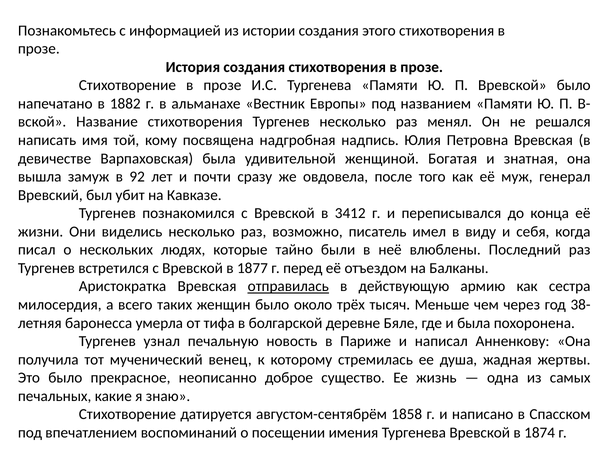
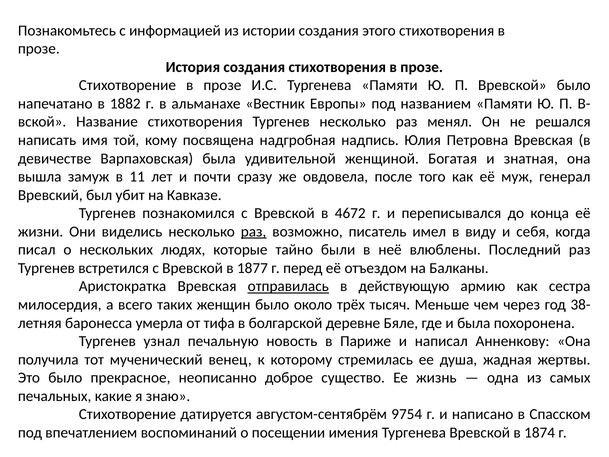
92: 92 -> 11 (137, 177)
3412: 3412 -> 4672 (350, 213)
раз underline: none -> present (254, 232)
1858: 1858 -> 9754 (407, 414)
